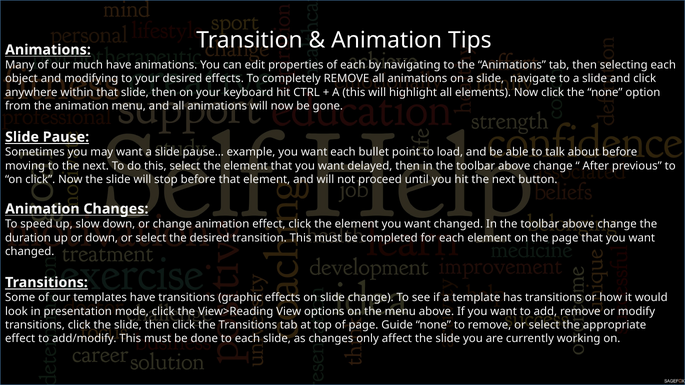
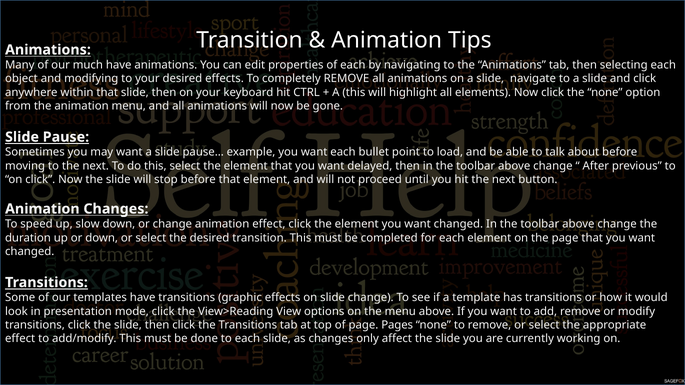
Guide: Guide -> Pages (397, 325)
